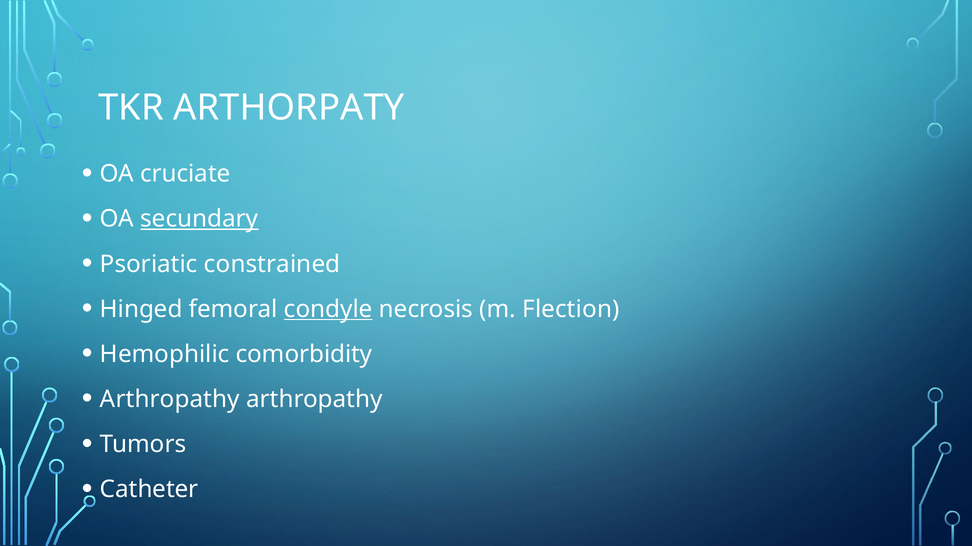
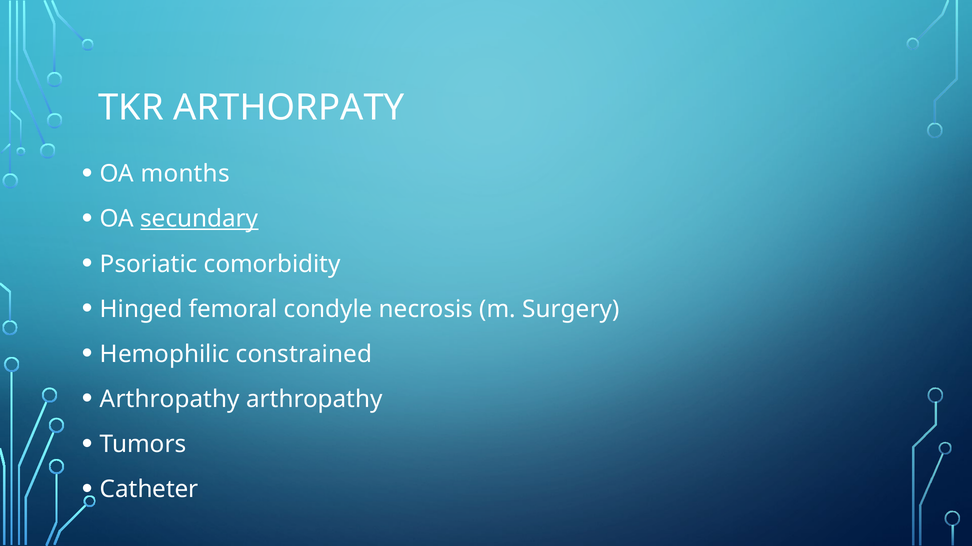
cruciate: cruciate -> months (185, 174)
constrained: constrained -> comorbidity (272, 264)
condyle underline: present -> none (328, 309)
Flection: Flection -> Surgery (571, 309)
comorbidity: comorbidity -> constrained (304, 355)
